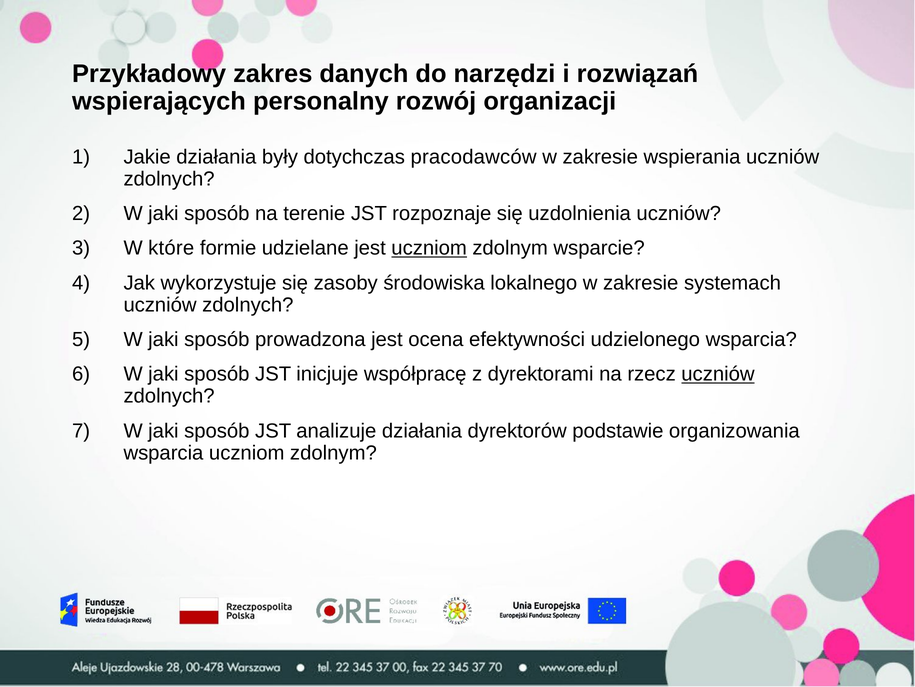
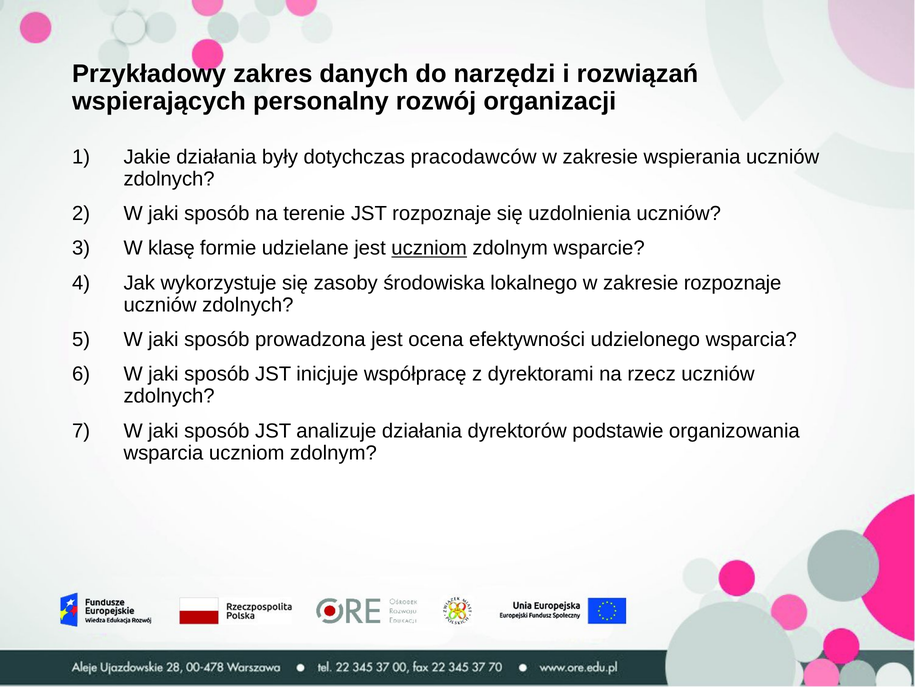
które: które -> klasę (171, 248)
zakresie systemach: systemach -> rozpoznaje (733, 283)
uczniów underline: present -> none (718, 374)
